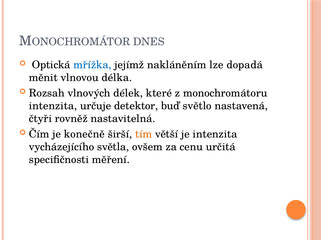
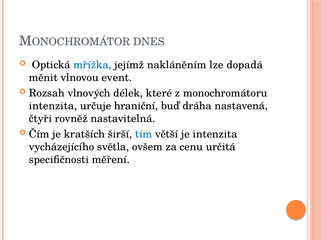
délka: délka -> event (117, 78)
detektor: detektor -> hraniční (136, 106)
světlo: světlo -> dráha (197, 106)
konečně: konečně -> kratších (84, 135)
tím colour: orange -> blue (144, 135)
